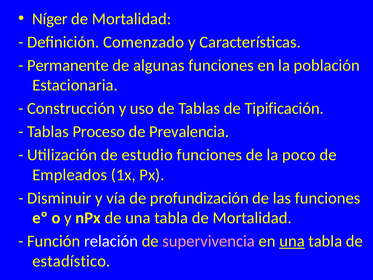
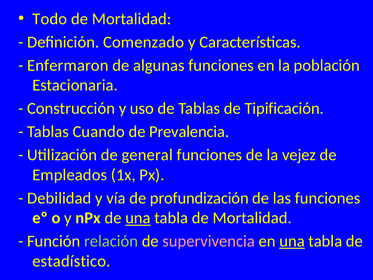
Níger: Níger -> Todo (50, 19)
Permanente: Permanente -> Enfermaron (68, 65)
Proceso: Proceso -> Cuando (99, 132)
estudio: estudio -> general (147, 155)
poco: poco -> vejez (299, 155)
Disminuir: Disminuir -> Debilidad (59, 198)
una underline: none -> present (138, 218)
relación colour: white -> light green (111, 241)
